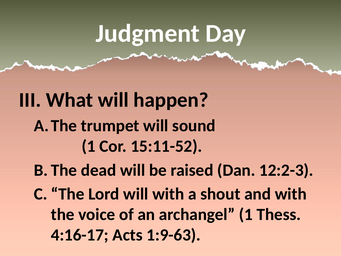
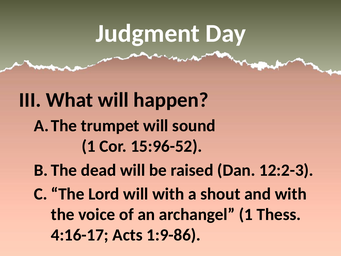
15:11-52: 15:11-52 -> 15:96-52 (166, 146)
1:9-63: 1:9-63 -> 1:9-86 (174, 235)
